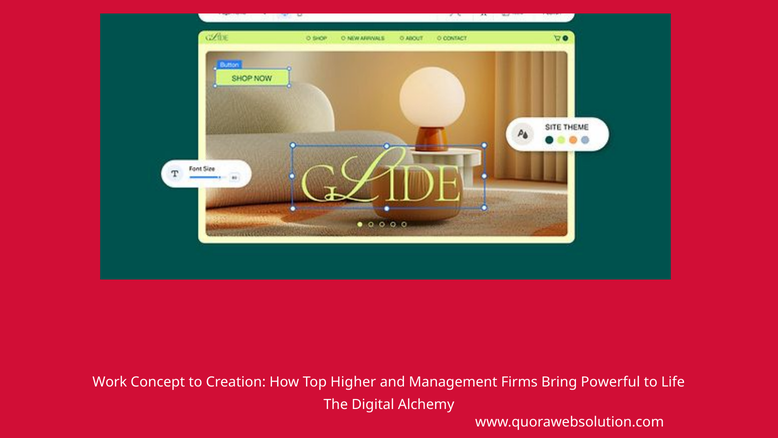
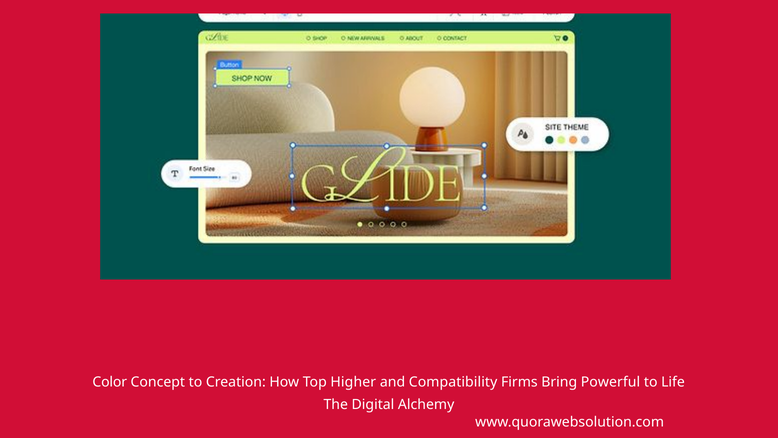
Work: Work -> Color (110, 382)
Management: Management -> Compatibility (453, 382)
